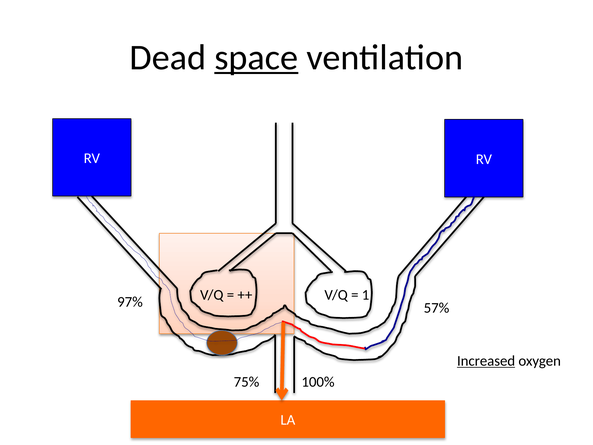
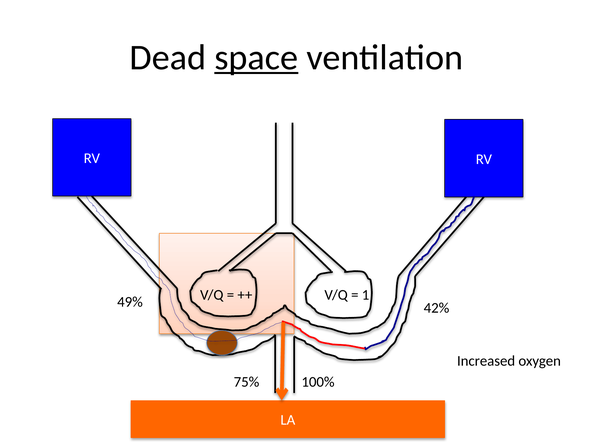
97%: 97% -> 49% (130, 302)
57%: 57% -> 42% (436, 308)
Increased underline: present -> none (486, 361)
